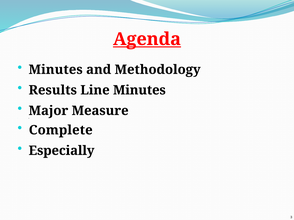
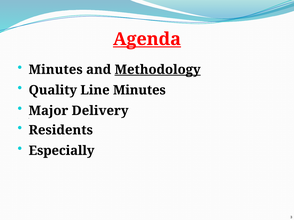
Methodology underline: none -> present (158, 70)
Results: Results -> Quality (53, 90)
Measure: Measure -> Delivery (100, 111)
Complete: Complete -> Residents (61, 130)
